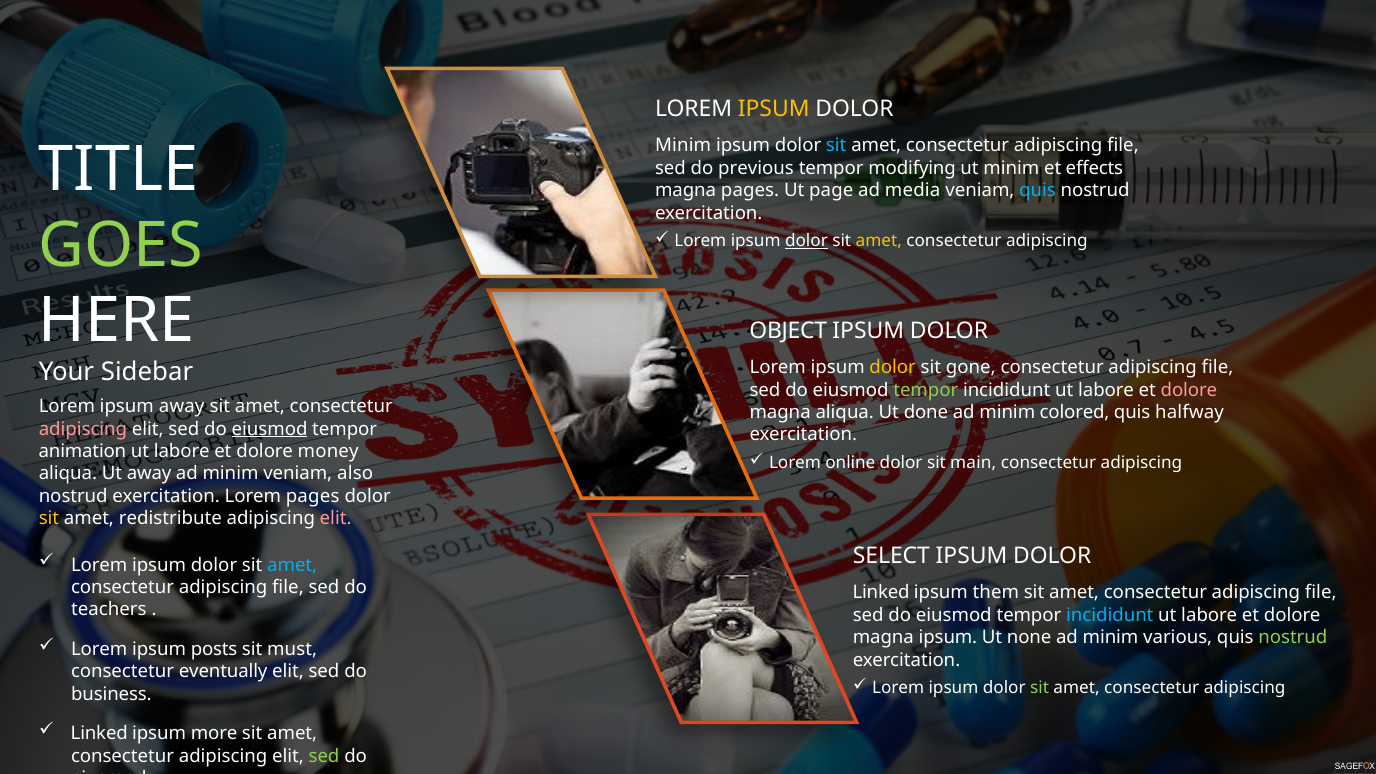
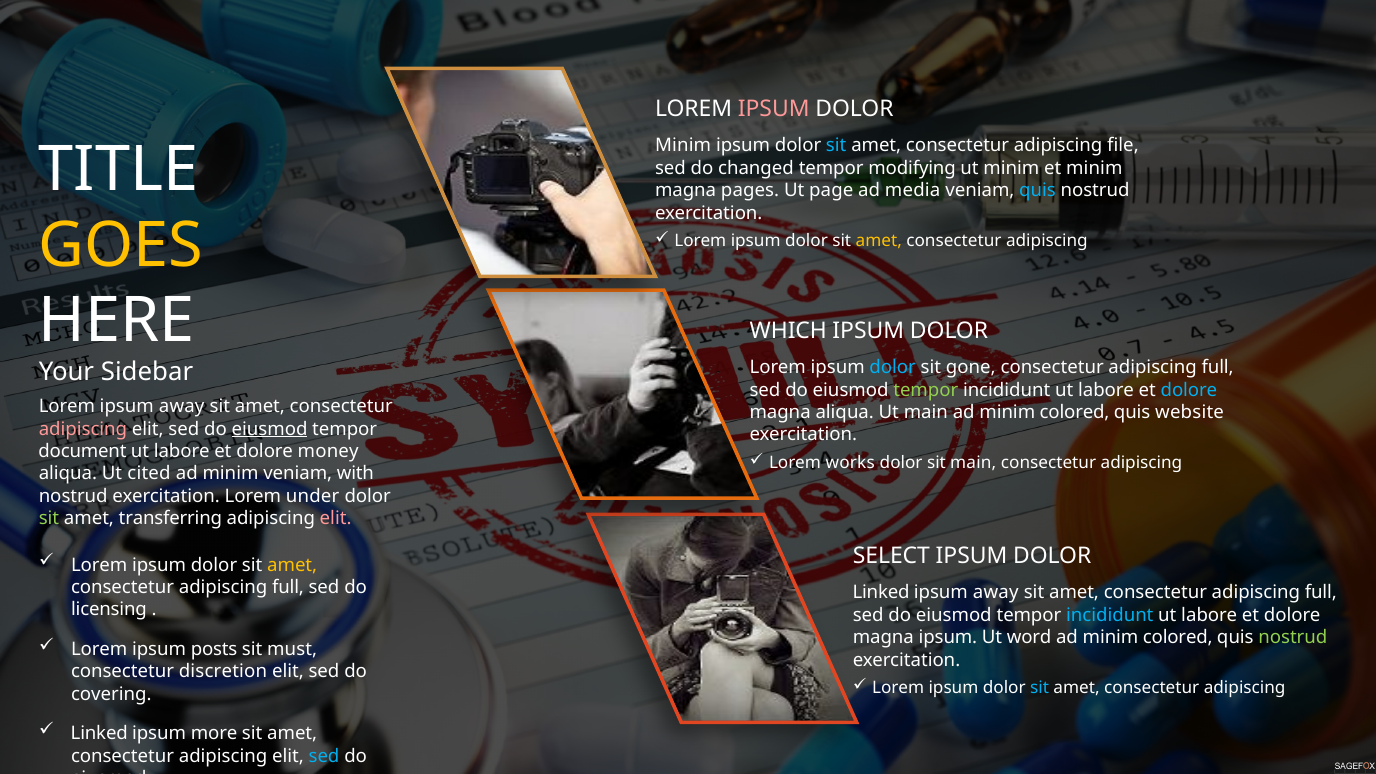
IPSUM colour: yellow -> pink (774, 109)
previous: previous -> changed (756, 168)
et effects: effects -> minim (1094, 168)
GOES colour: light green -> yellow (121, 245)
dolor underline: present -> none (806, 241)
OBJECT: OBJECT -> WHICH (788, 331)
dolor colour: yellow -> light blue (893, 368)
file: file -> full (1218, 368)
dolore colour: pink -> light blue (1189, 390)
Ut done: done -> main (926, 412)
halfway: halfway -> website (1190, 412)
animation: animation -> document (82, 451)
online: online -> works (850, 463)
Ut away: away -> cited (149, 474)
also: also -> with (355, 474)
Lorem pages: pages -> under (313, 496)
sit colour: yellow -> light green (49, 518)
redistribute: redistribute -> transferring (170, 518)
amet colour: light blue -> yellow (292, 565)
file: file -> full (288, 587)
them: them -> away (996, 593)
file: file -> full (1321, 593)
teachers: teachers -> licensing (109, 610)
none: none -> word (1029, 637)
various: various -> colored (1178, 637)
eventually: eventually -> discretion (223, 672)
sit colour: light green -> light blue (1040, 688)
business: business -> covering (111, 694)
sed colour: light green -> light blue (324, 756)
